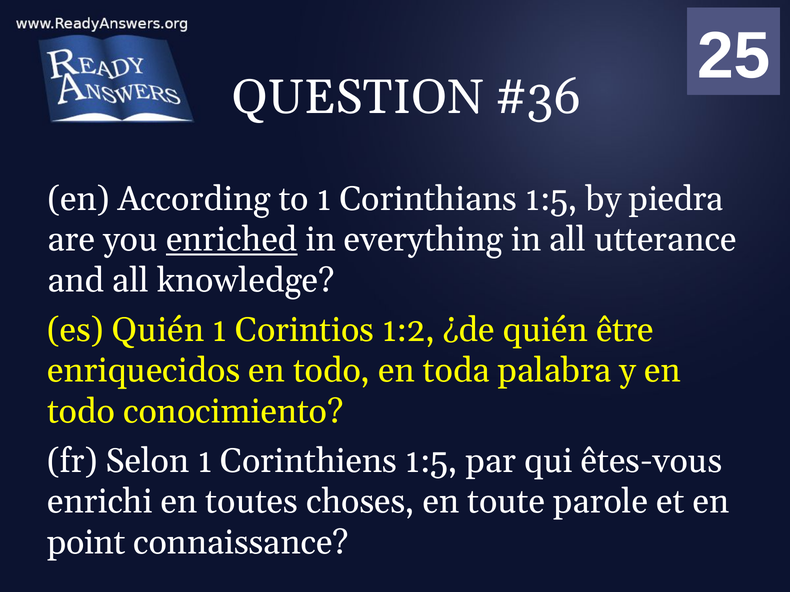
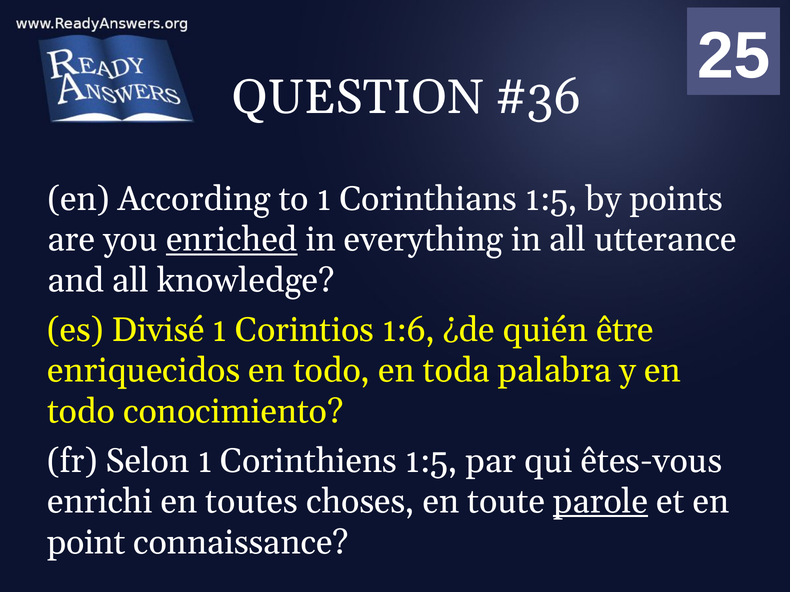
piedra: piedra -> points (676, 199)
es Quién: Quién -> Divisé (158, 330)
1:2: 1:2 -> 1:6 (408, 330)
parole underline: none -> present (601, 502)
